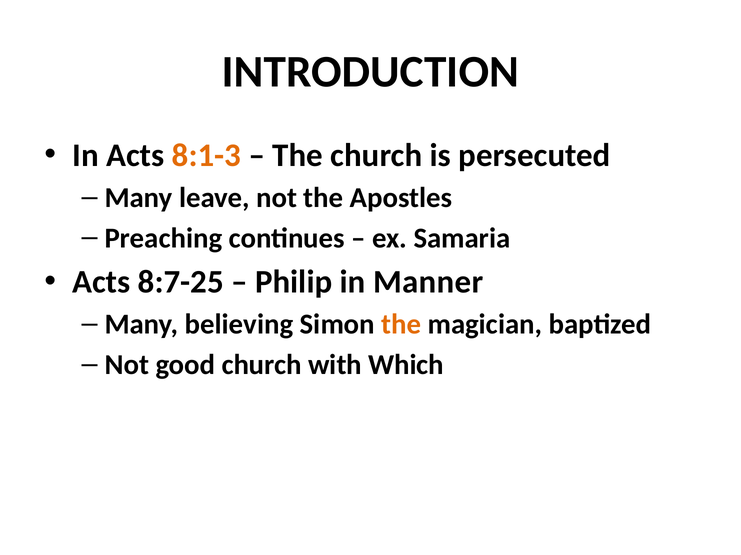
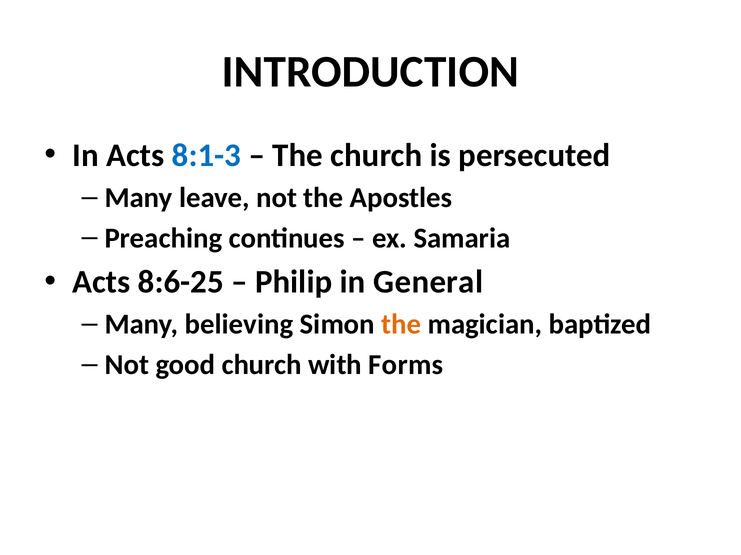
8:1-3 colour: orange -> blue (206, 155)
8:7-25: 8:7-25 -> 8:6-25 (181, 282)
Manner: Manner -> General (428, 282)
Which: Which -> Forms (406, 365)
